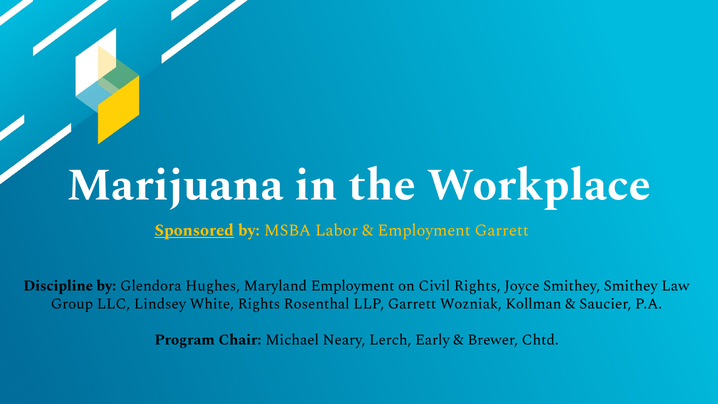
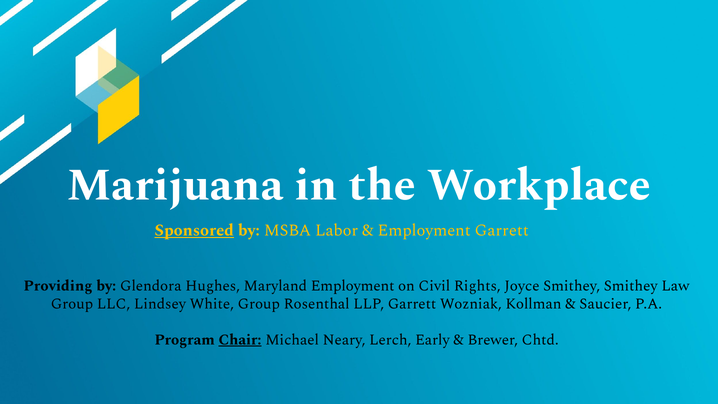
Discipline: Discipline -> Providing (58, 286)
White Rights: Rights -> Group (259, 304)
Chair underline: none -> present (240, 340)
